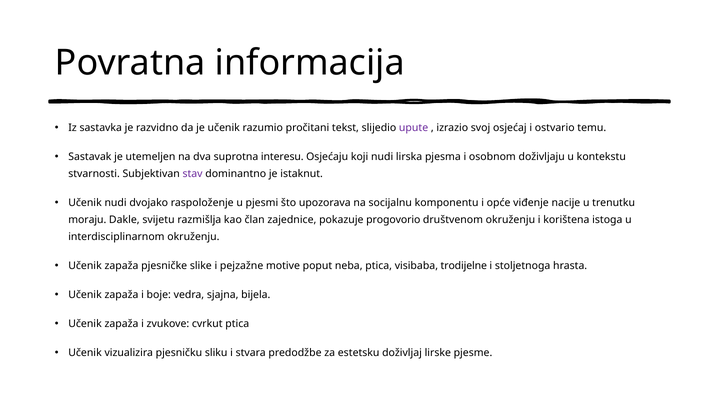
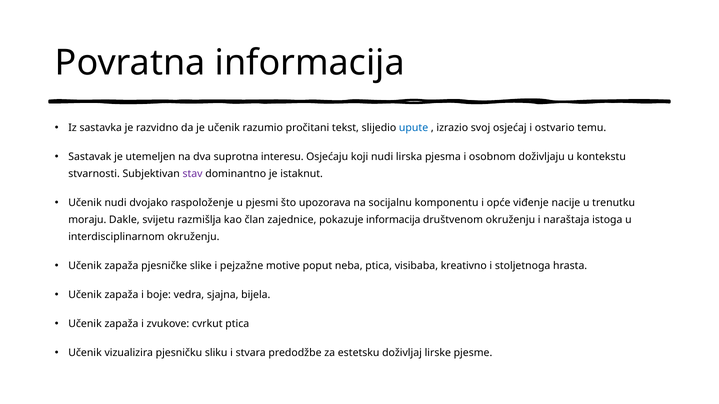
upute colour: purple -> blue (414, 128)
pokazuje progovorio: progovorio -> informacija (393, 220)
korištena: korištena -> naraštaja (566, 220)
trodijelne: trodijelne -> kreativno (464, 266)
